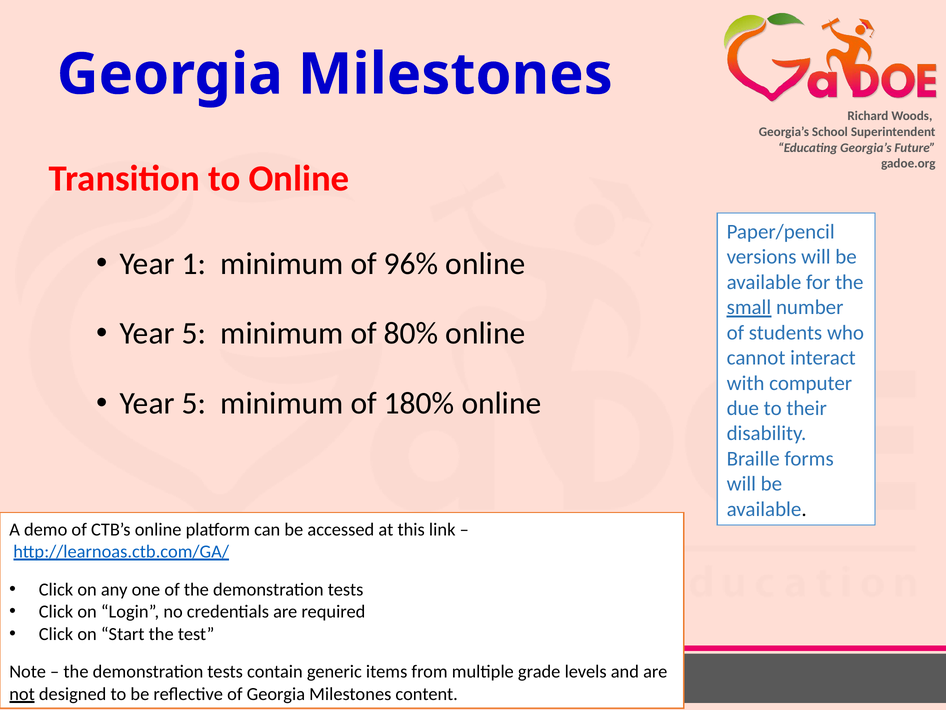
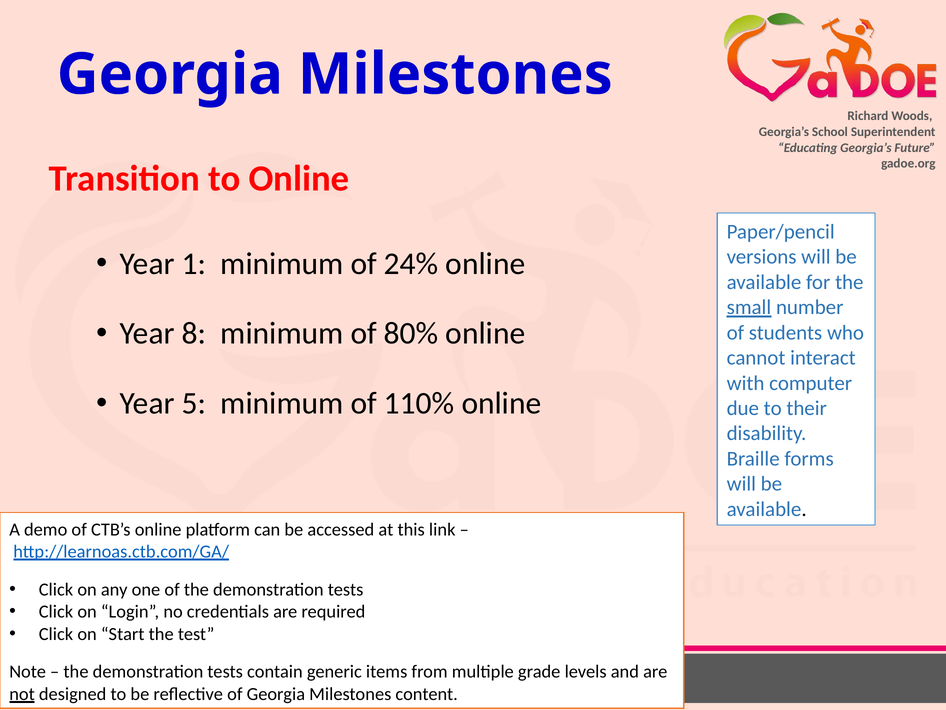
96%: 96% -> 24% (411, 263)
5: 5 -> 8 (194, 333)
180%: 180% -> 110% (419, 403)
